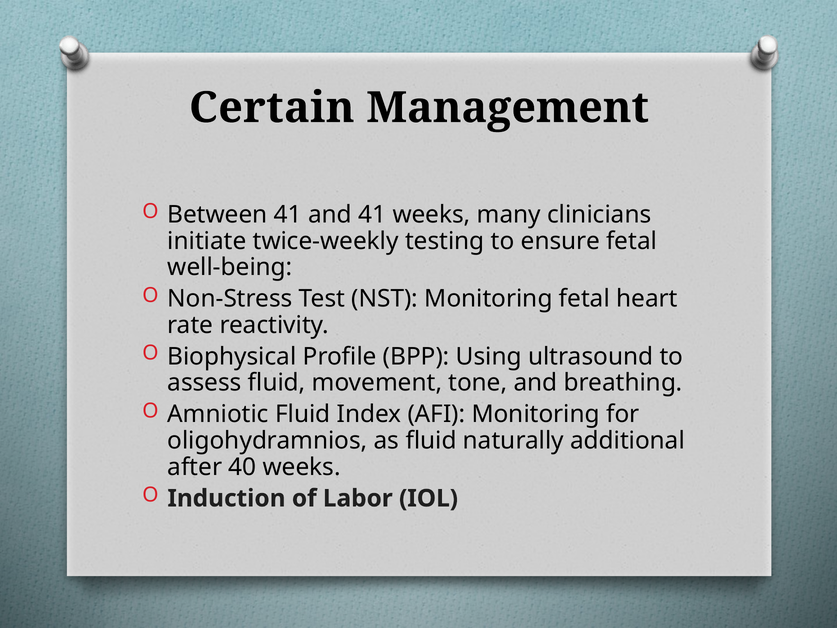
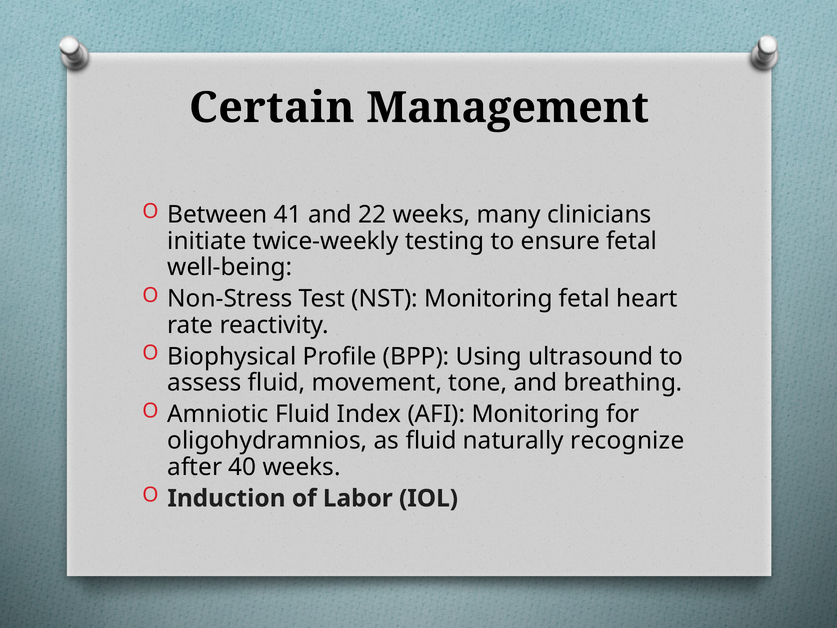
and 41: 41 -> 22 (372, 215)
additional: additional -> recognize (627, 440)
